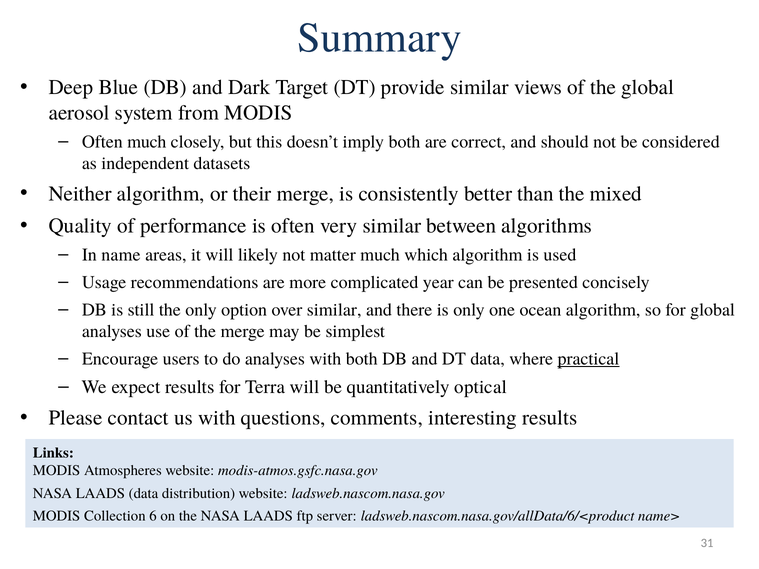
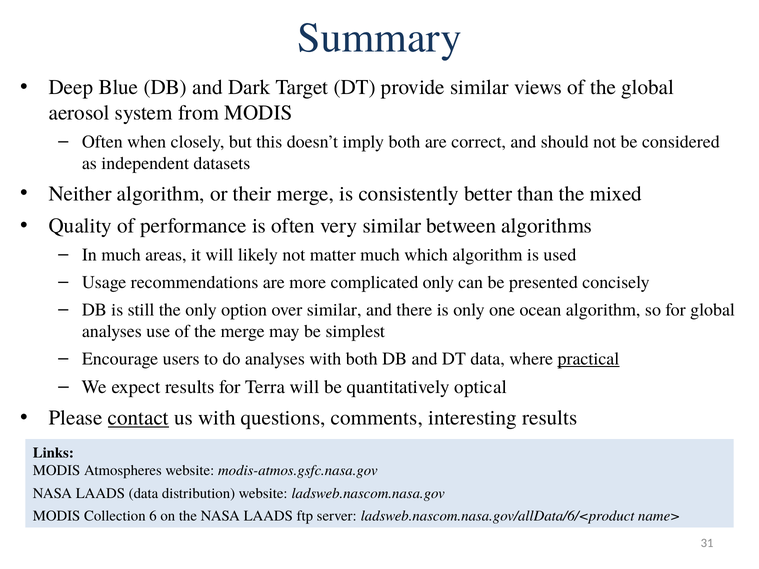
Often much: much -> when (147, 142)
In name: name -> much (121, 255)
complicated year: year -> only (438, 282)
contact underline: none -> present (138, 418)
